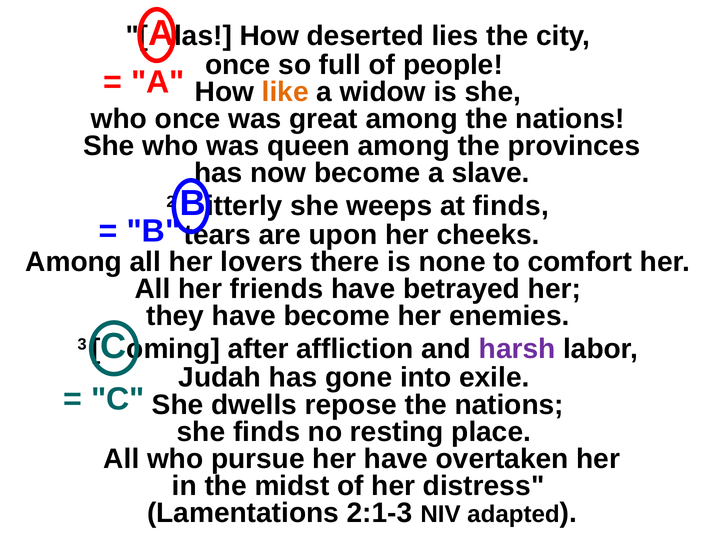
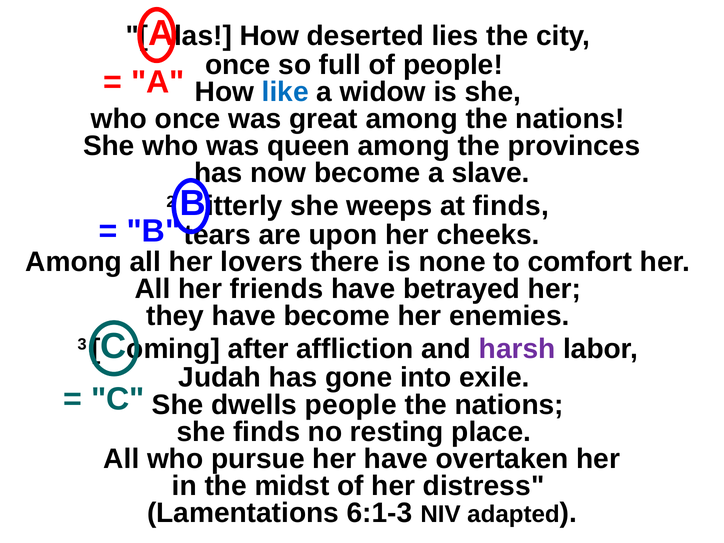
like colour: orange -> blue (285, 92)
dwells repose: repose -> people (351, 405)
2:1-3: 2:1-3 -> 6:1-3 (380, 513)
